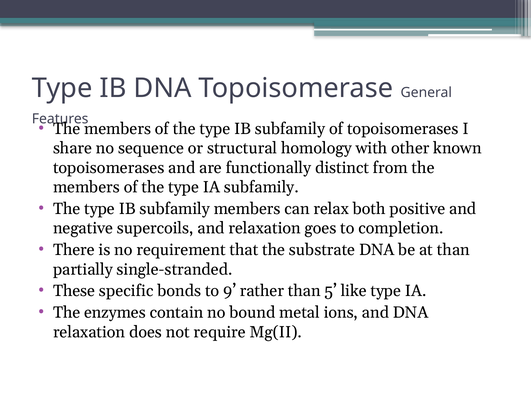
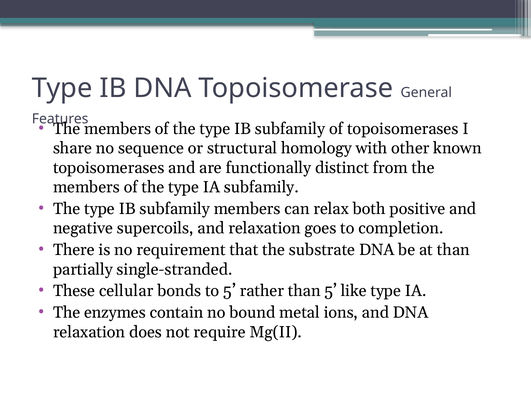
specific: specific -> cellular (126, 291)
to 9: 9 -> 5 (230, 291)
